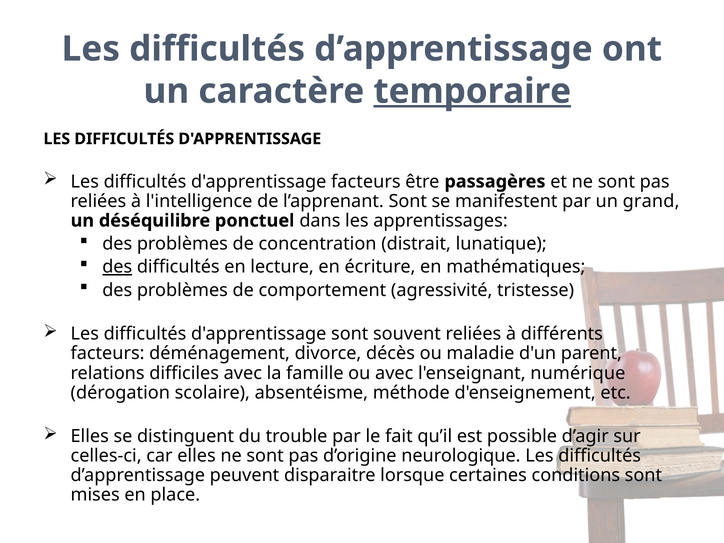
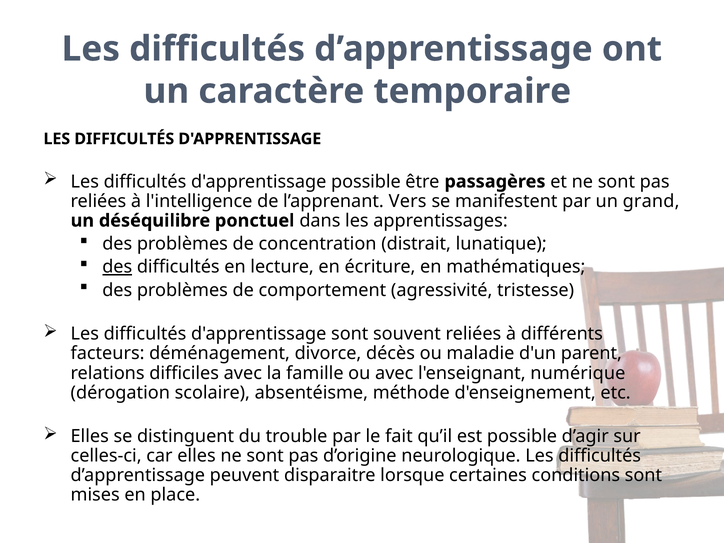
temporaire underline: present -> none (472, 91)
d'apprentissage facteurs: facteurs -> possible (366, 182)
l’apprenant Sont: Sont -> Vers (408, 201)
